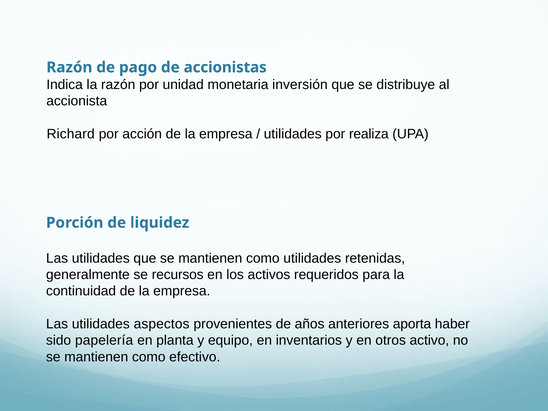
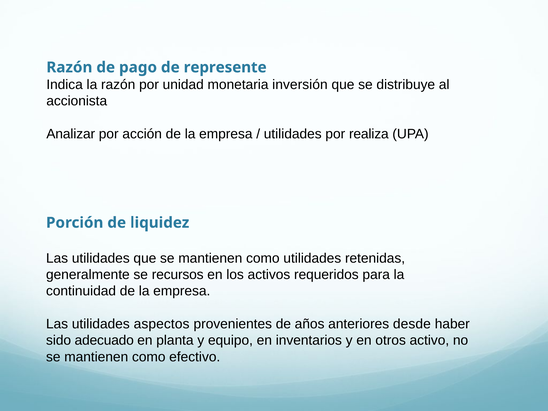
accionistas: accionistas -> represente (225, 67)
Richard: Richard -> Analizar (71, 134)
aporta: aporta -> desde (412, 324)
papelería: papelería -> adecuado (104, 340)
